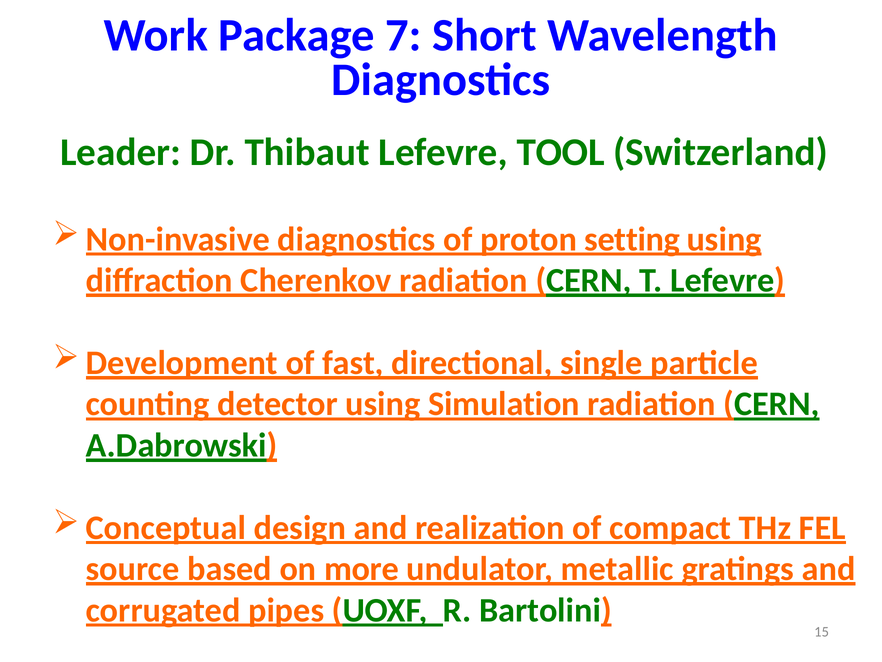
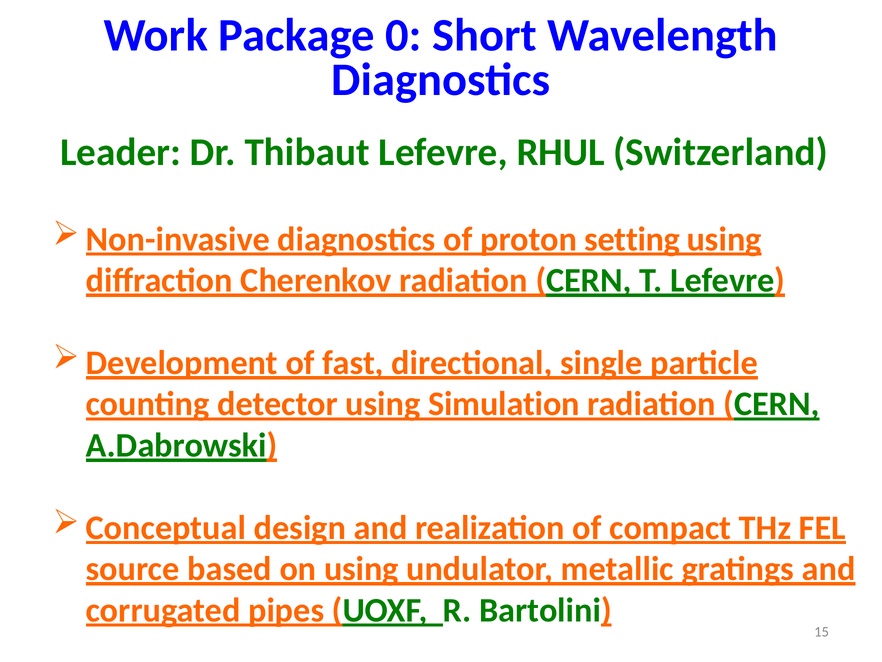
7: 7 -> 0 (403, 35)
TOOL: TOOL -> RHUL (561, 152)
on more: more -> using (361, 569)
